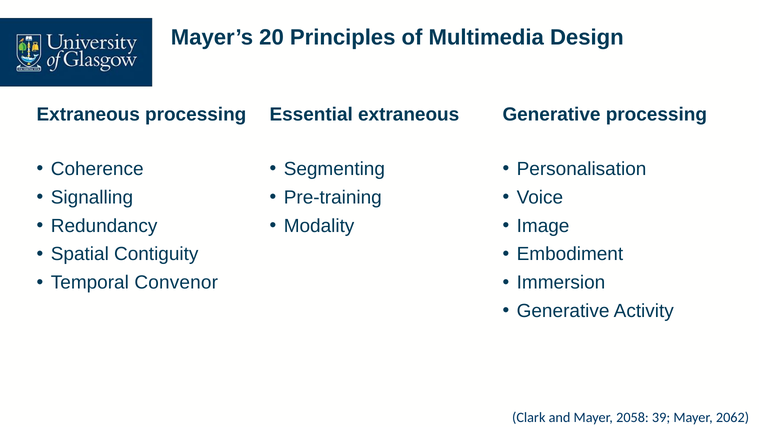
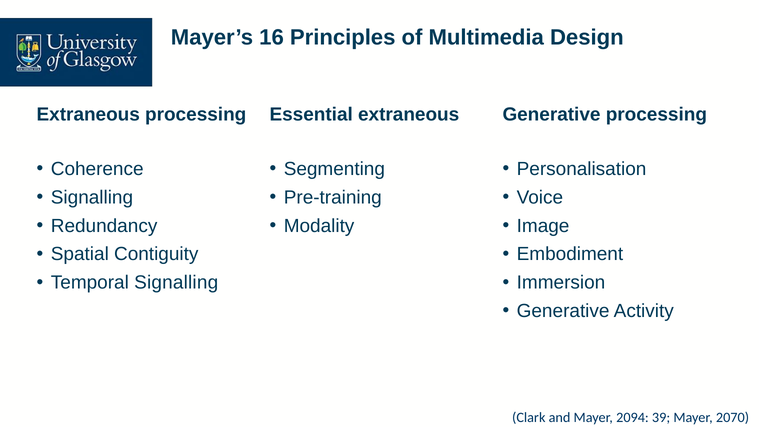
20: 20 -> 16 (272, 37)
Temporal Convenor: Convenor -> Signalling (176, 283)
2058: 2058 -> 2094 (632, 417)
2062: 2062 -> 2070 (733, 417)
